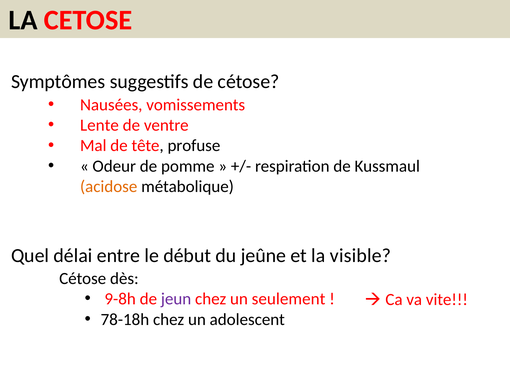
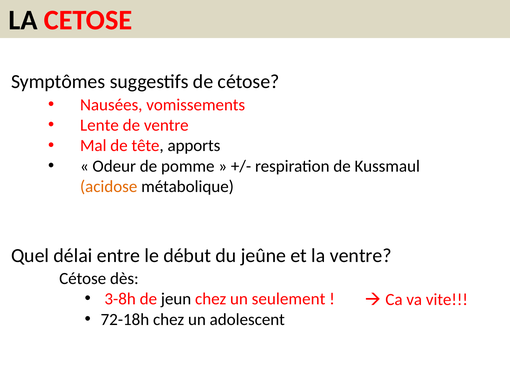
profuse: profuse -> apports (194, 146)
la visible: visible -> ventre (361, 255)
9-8h: 9-8h -> 3-8h (120, 299)
jeun colour: purple -> black (176, 299)
78-18h: 78-18h -> 72-18h (125, 319)
